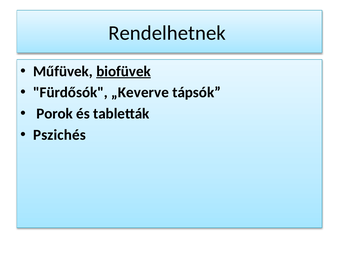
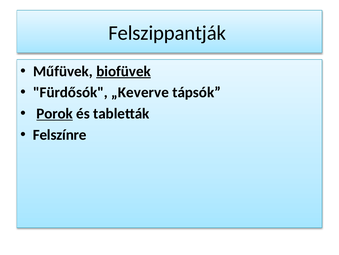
Rendelhetnek: Rendelhetnek -> Felszippantják (167, 33)
Porok underline: none -> present (55, 113)
Pszichés: Pszichés -> Felszínre (60, 134)
